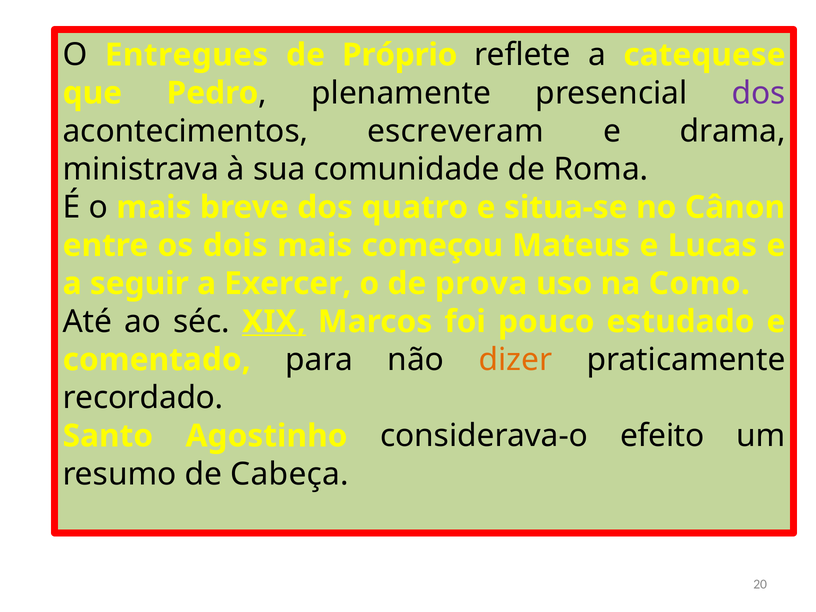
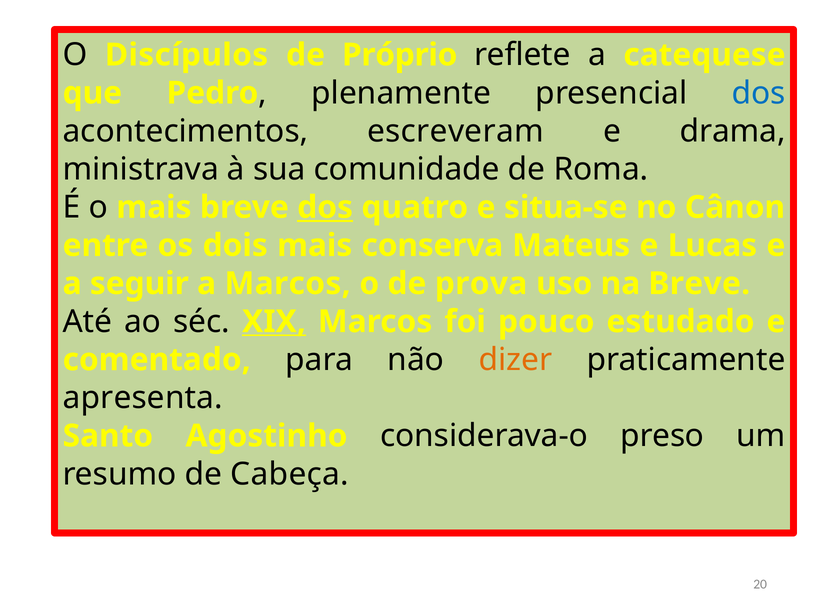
Entregues: Entregues -> Discípulos (187, 55)
dos colour: purple -> blue (759, 93)
dos underline: none -> present (325, 207)
começou: começou -> conserva (432, 245)
a Exercer: Exercer -> Marcos (288, 284)
na Como: Como -> Breve (699, 284)
recordado: recordado -> apresenta (143, 398)
efeito: efeito -> preso (662, 436)
